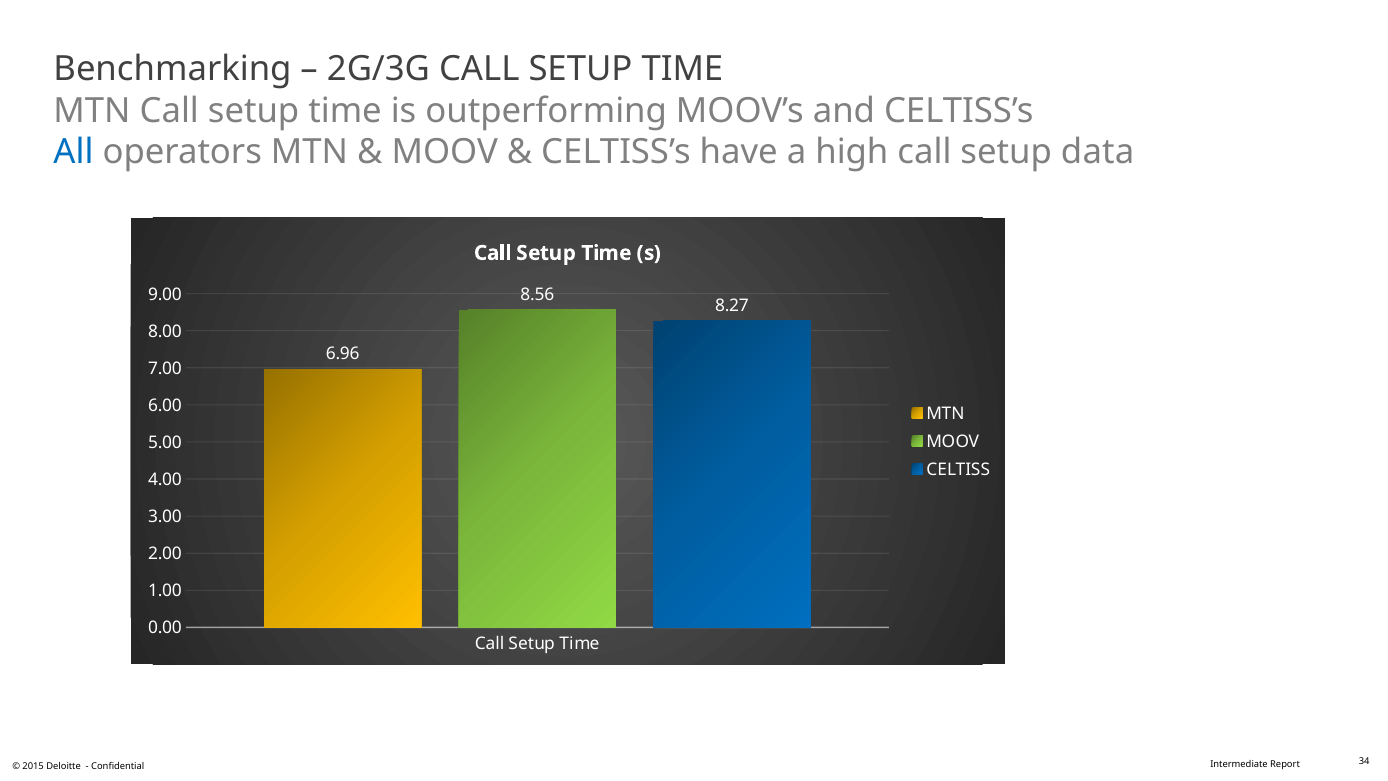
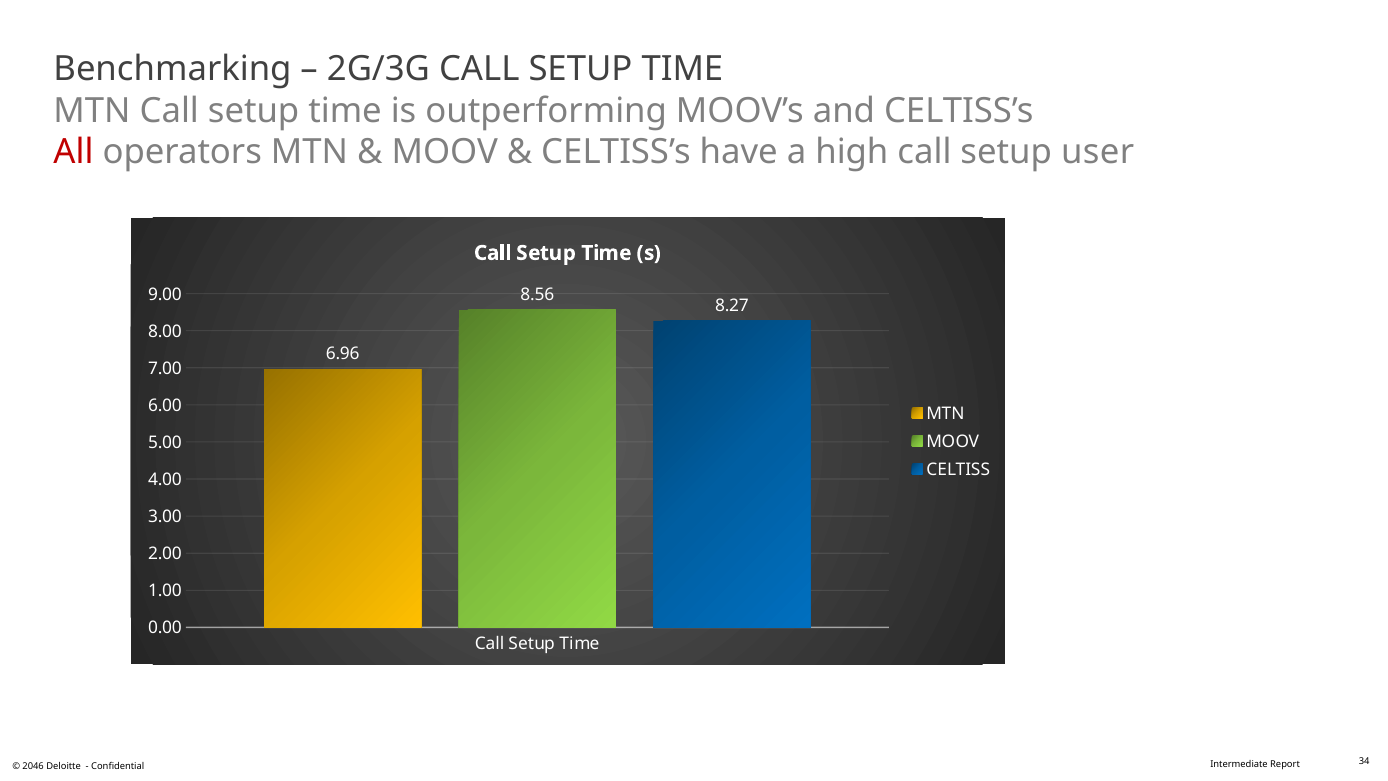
All colour: blue -> red (73, 152)
data: data -> user (1098, 152)
2015: 2015 -> 2046 (33, 766)
